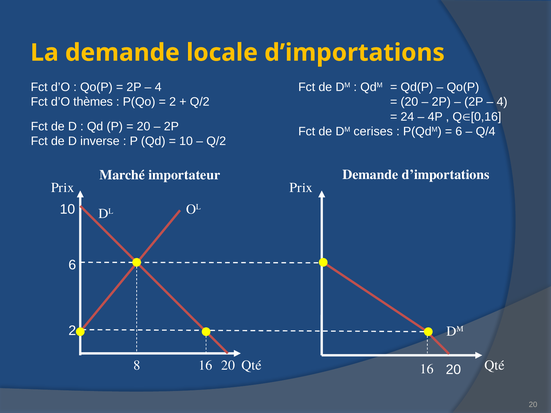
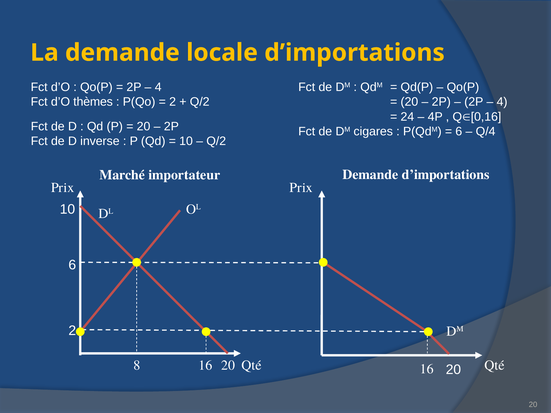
cerises: cerises -> cigares (373, 131)
